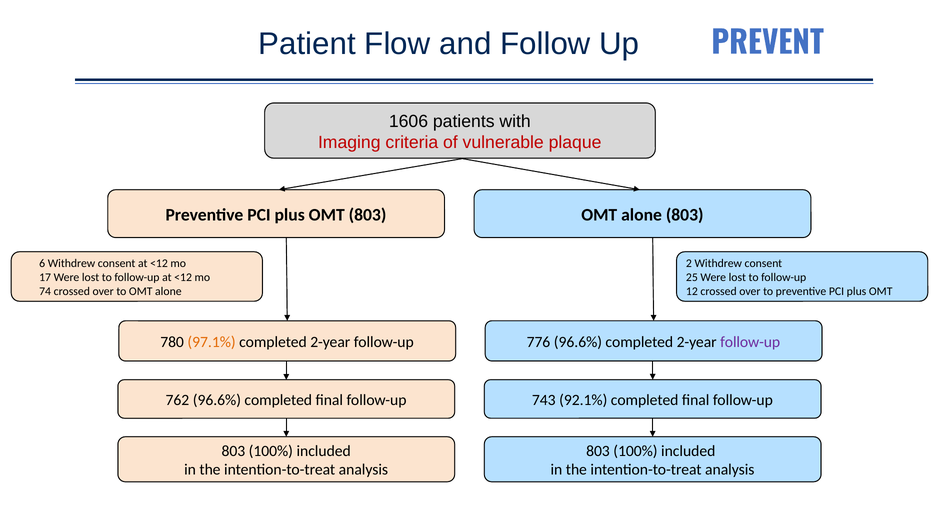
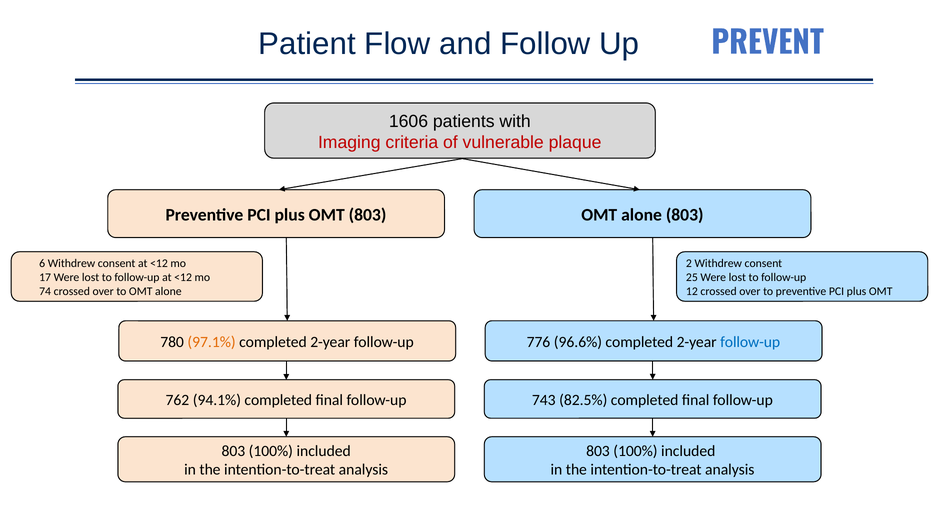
follow-up colour: purple -> blue (750, 342)
762 96.6%: 96.6% -> 94.1% (217, 400)
92.1%: 92.1% -> 82.5% (583, 400)
